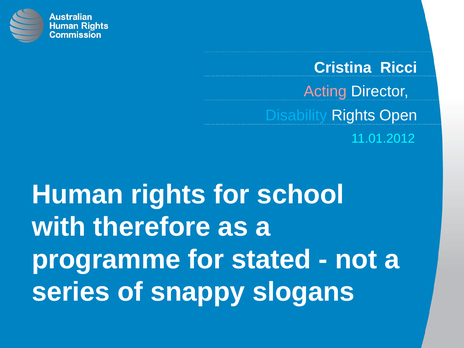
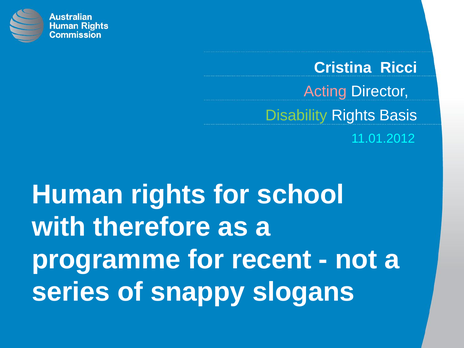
Disability colour: light blue -> light green (296, 115)
Open: Open -> Basis (398, 115)
stated: stated -> recent (271, 259)
